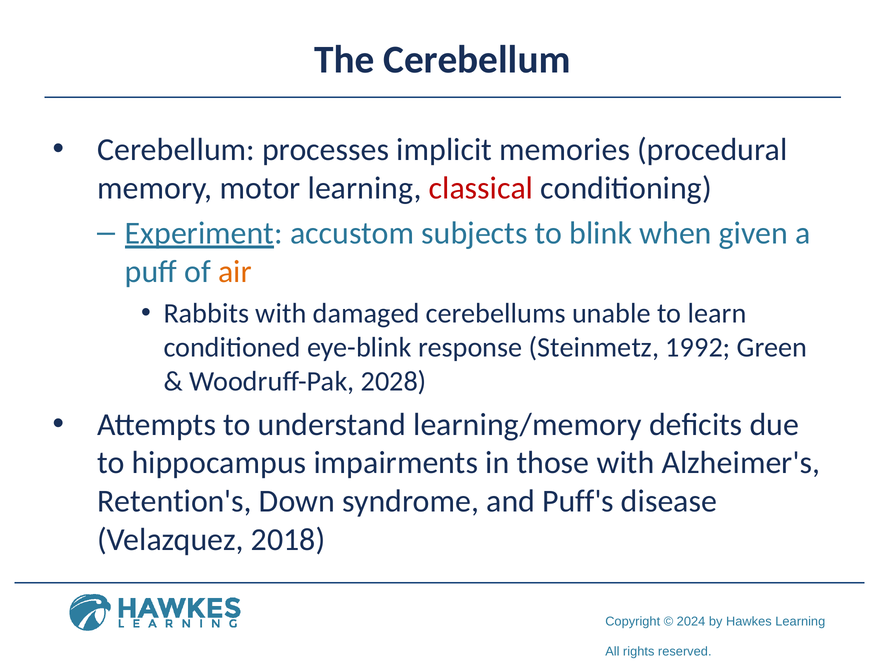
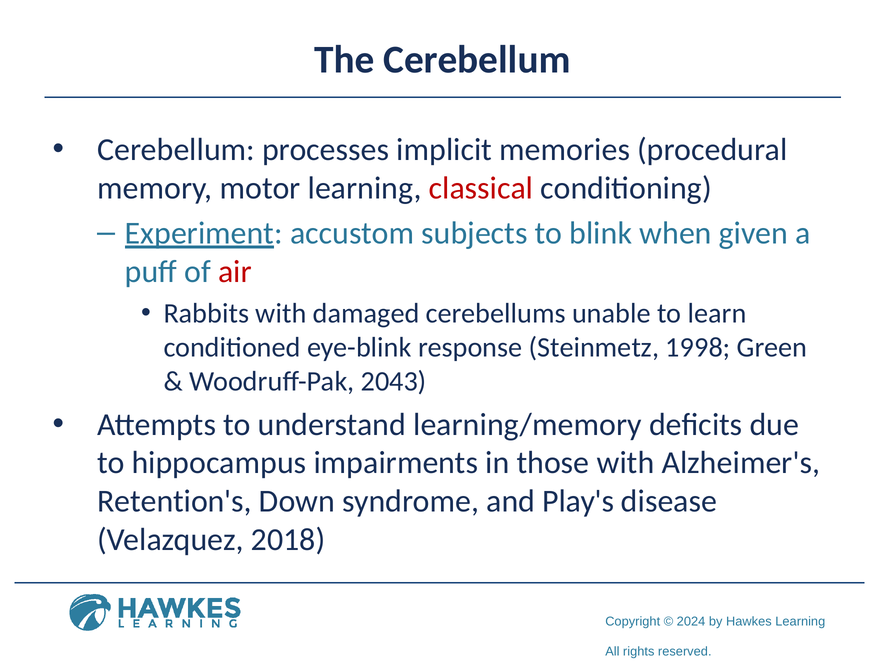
air colour: orange -> red (235, 272)
1992: 1992 -> 1998 (698, 347)
2028: 2028 -> 2043 (394, 381)
Puff's: Puff's -> Play's (578, 501)
